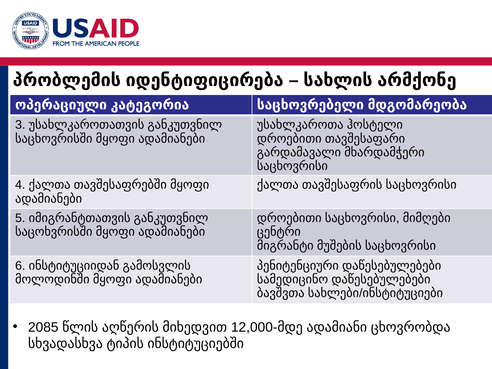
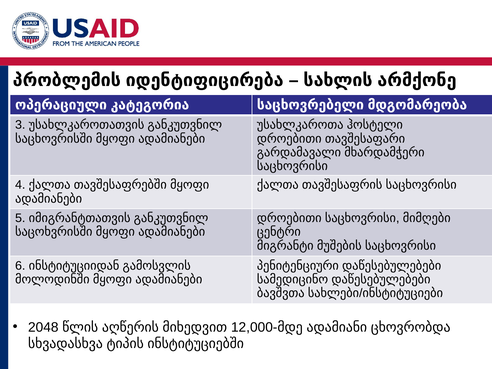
2085: 2085 -> 2048 (43, 327)
